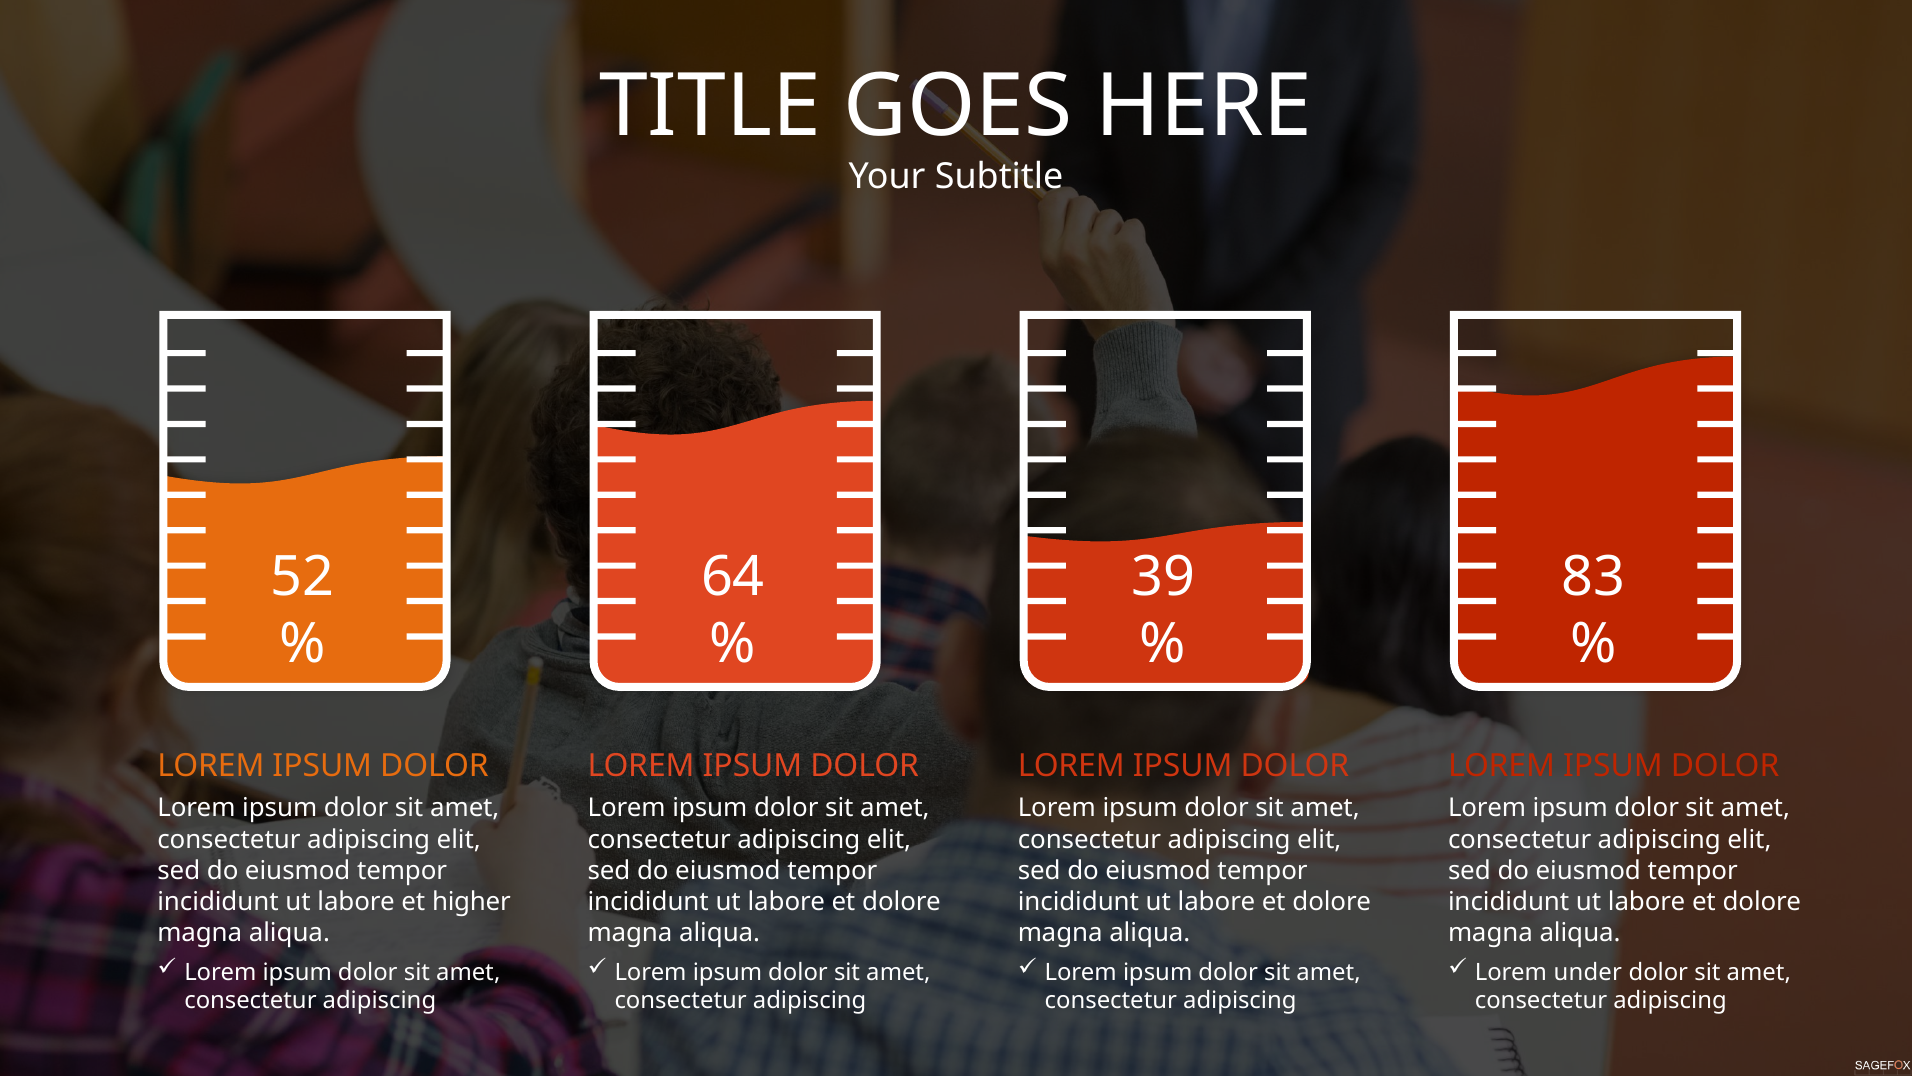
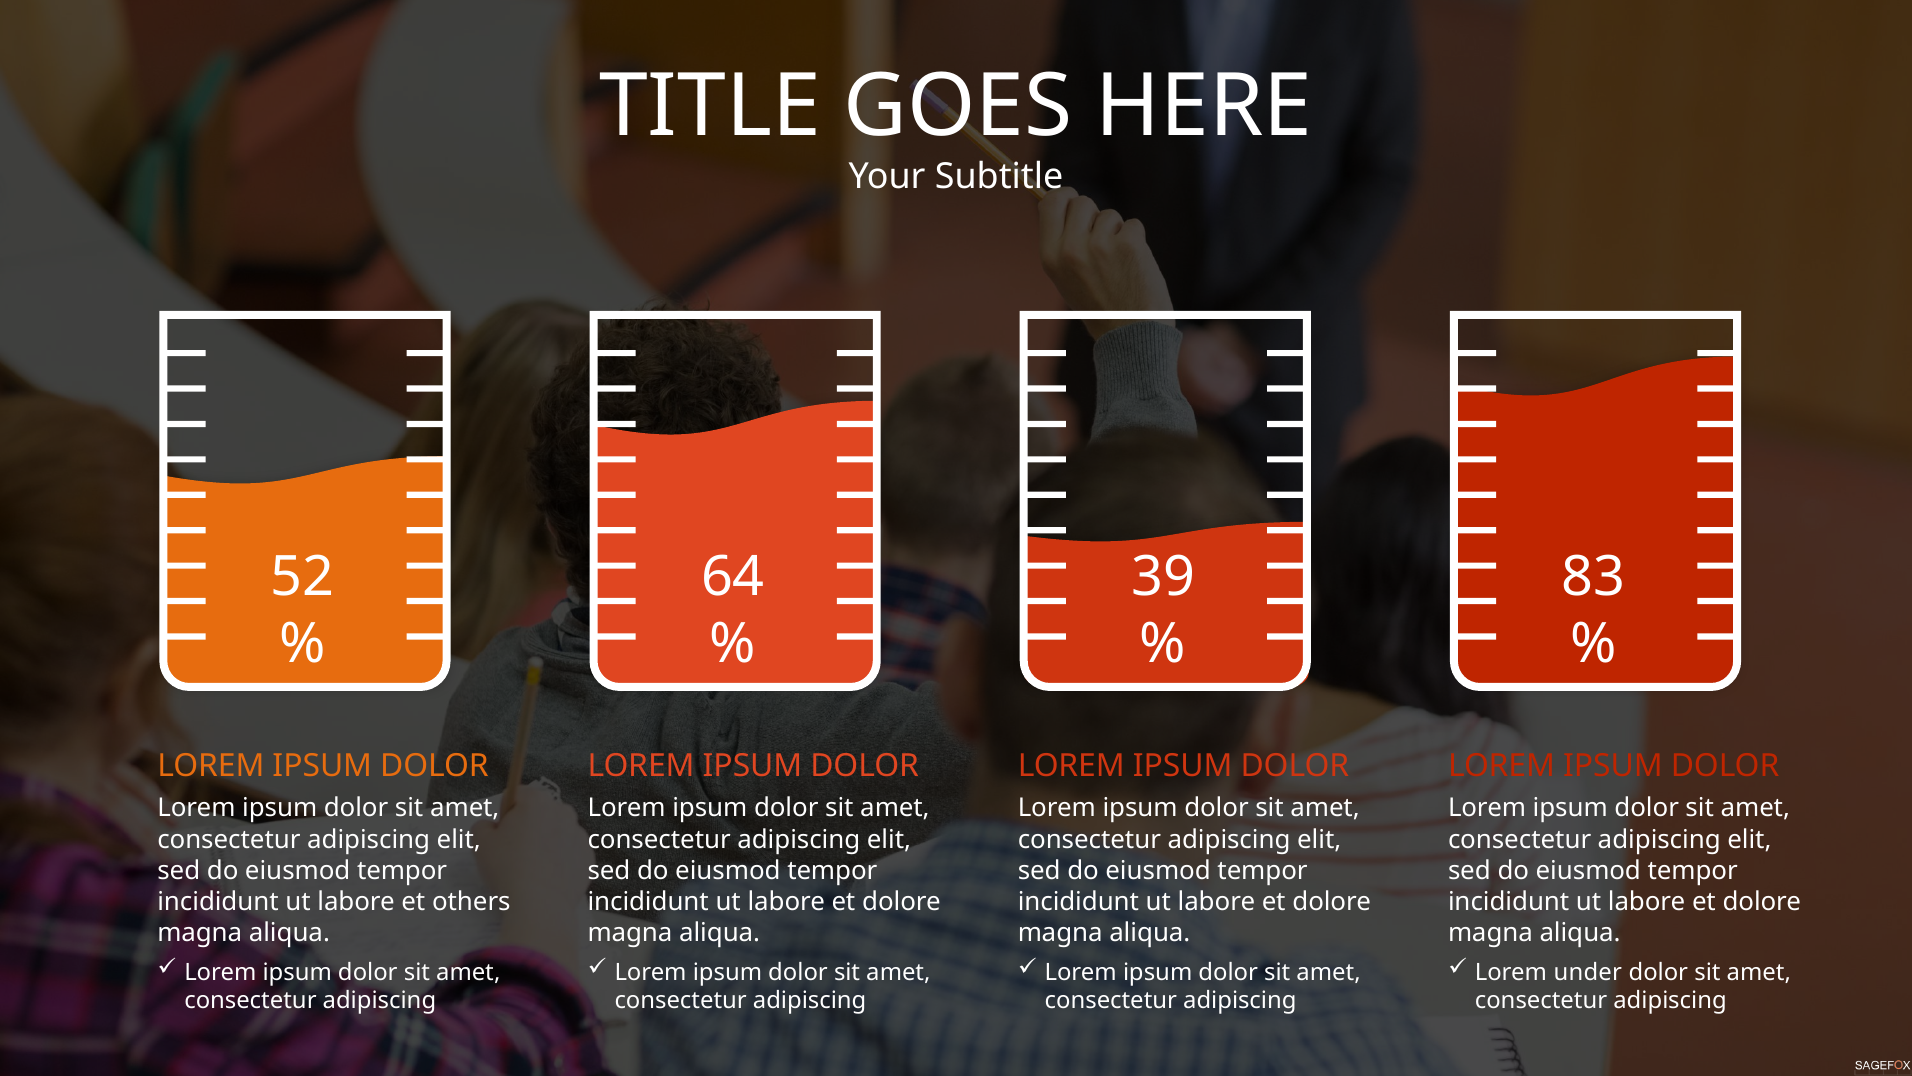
higher: higher -> others (471, 901)
